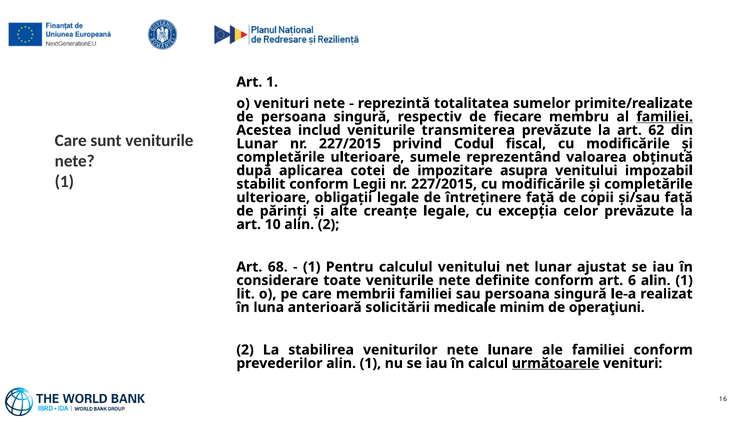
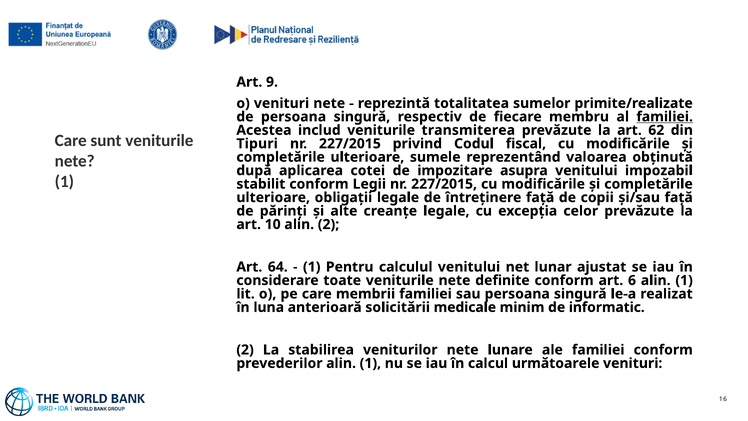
Art 1: 1 -> 9 (272, 82)
Lunar: Lunar -> Tipuri (257, 144)
68: 68 -> 64 (278, 267)
operaţiuni: operaţiuni -> informatic (607, 307)
următoarele underline: present -> none (556, 363)
